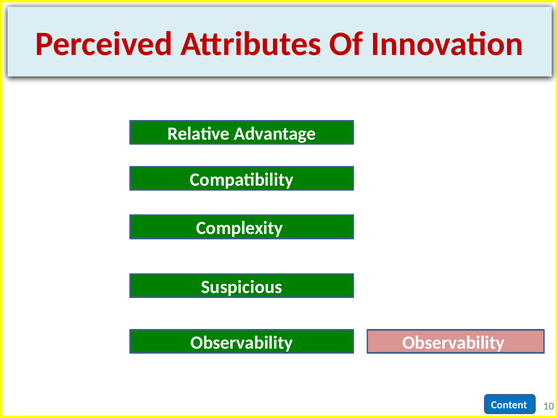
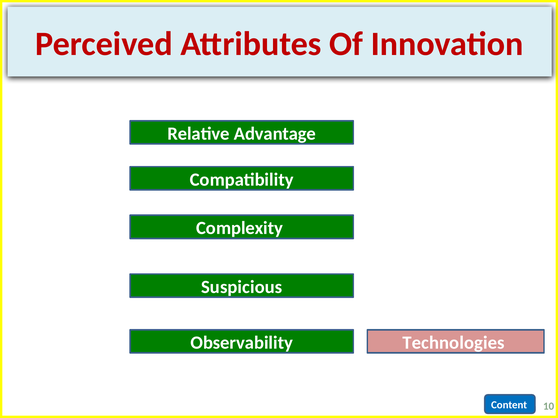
Observability Observability: Observability -> Technologies (453, 343)
